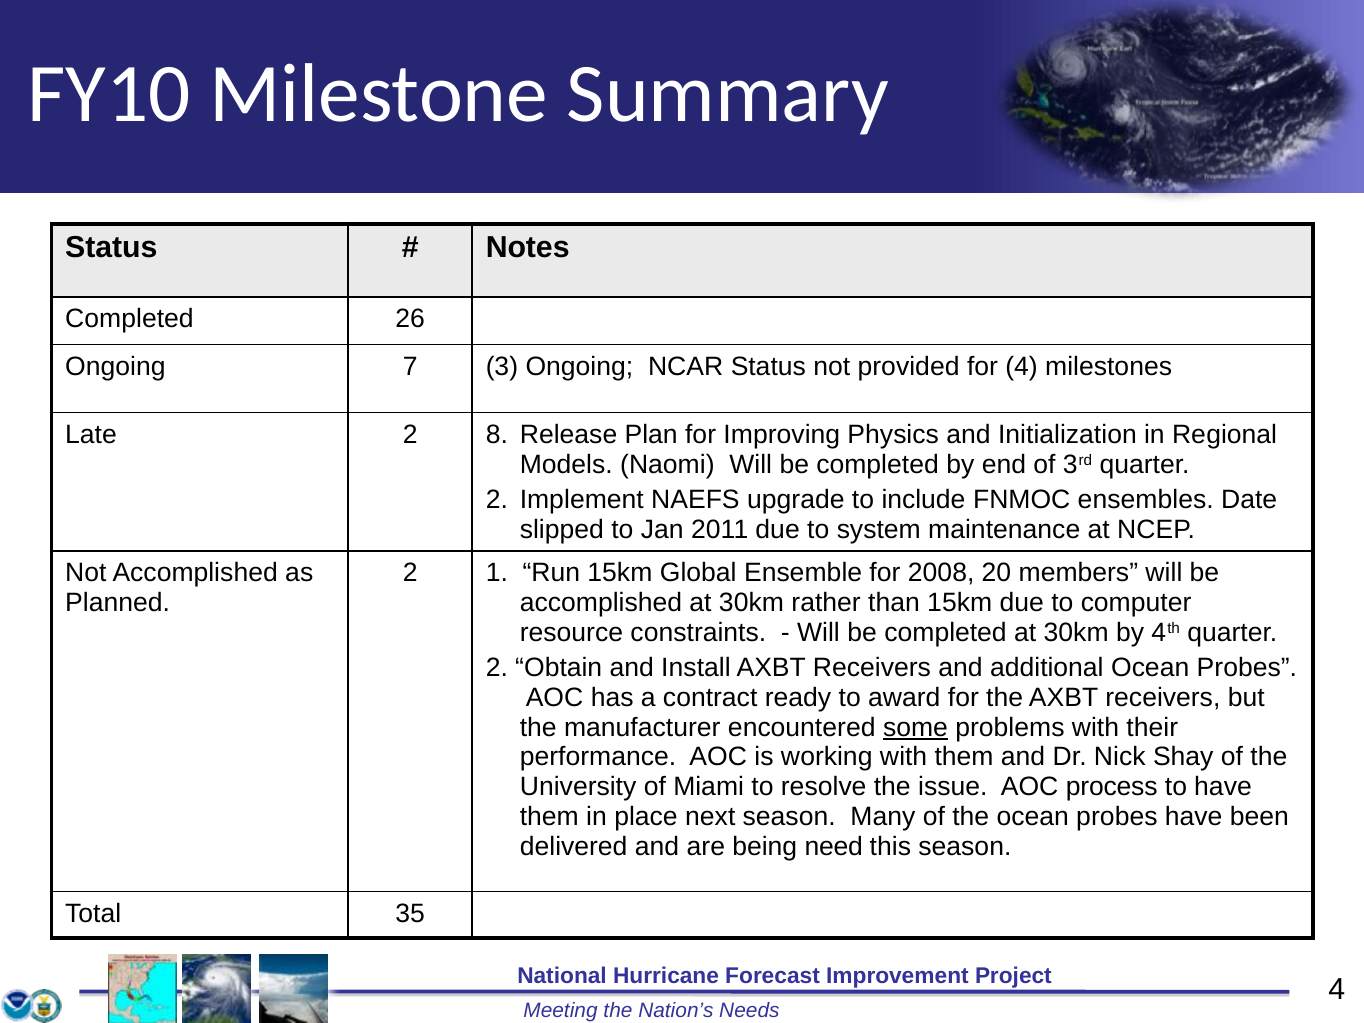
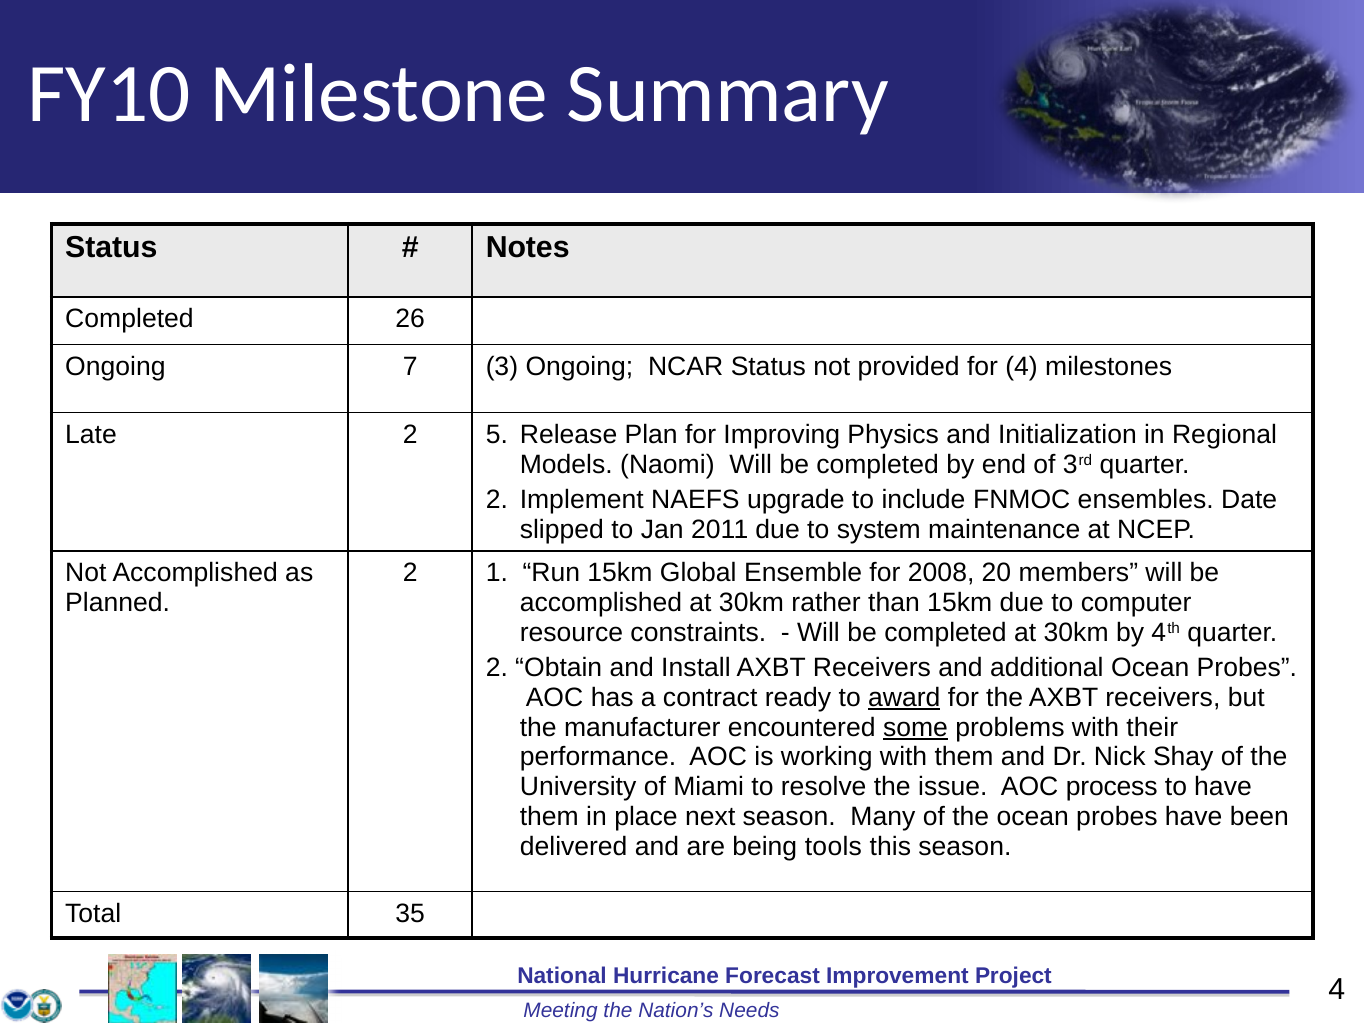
8: 8 -> 5 (497, 435)
award underline: none -> present (904, 698)
need: need -> tools (833, 847)
